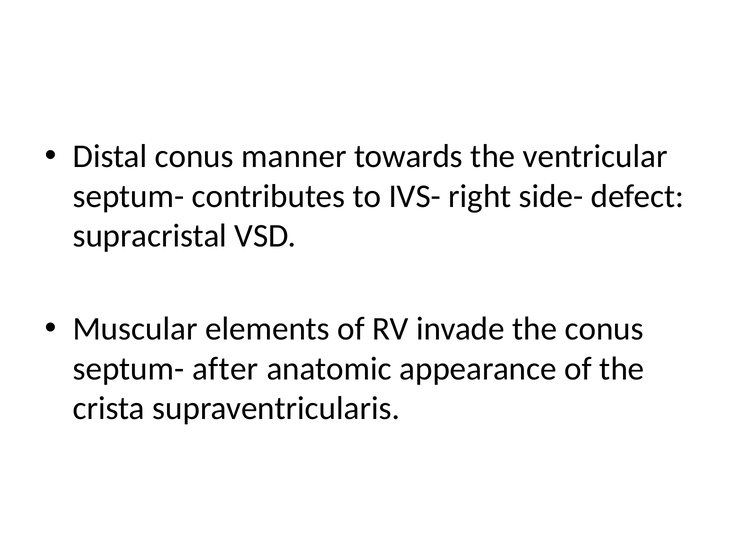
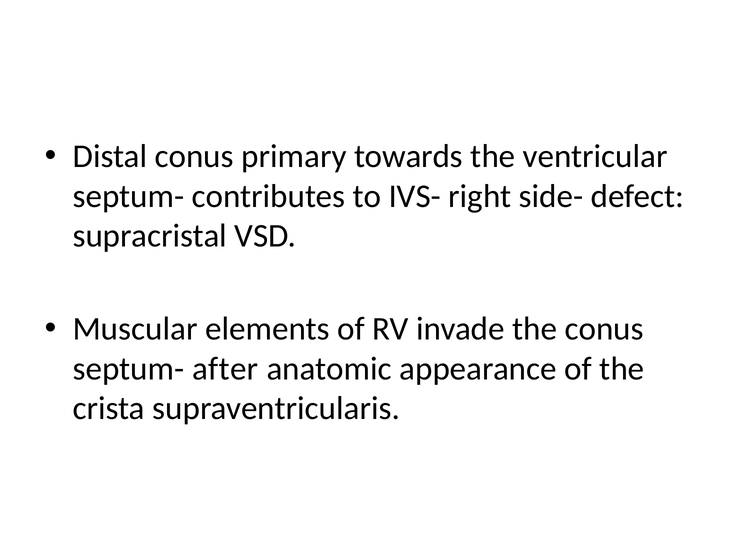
manner: manner -> primary (294, 156)
